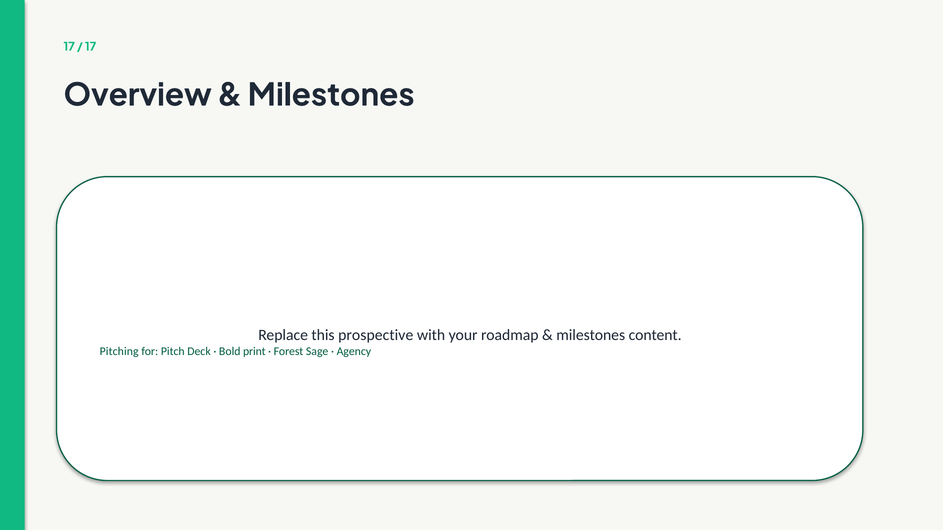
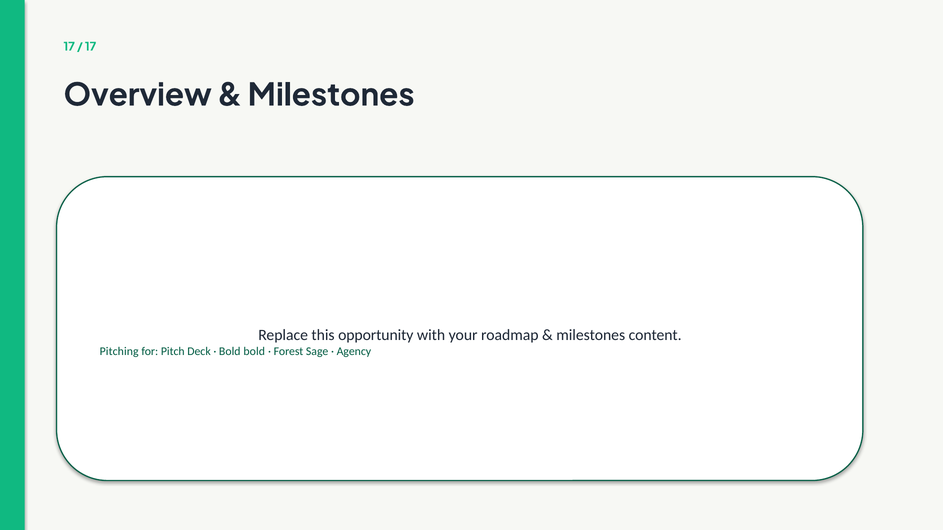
prospective: prospective -> opportunity (376, 335)
Bold print: print -> bold (254, 351)
